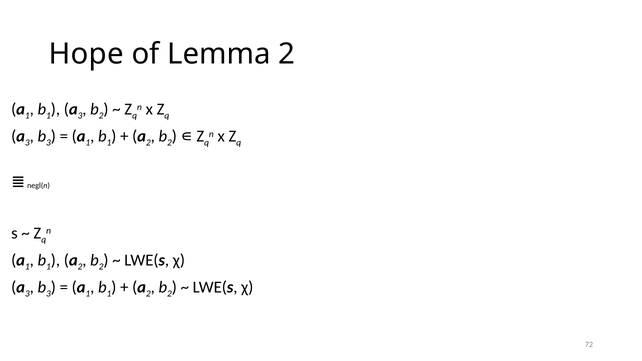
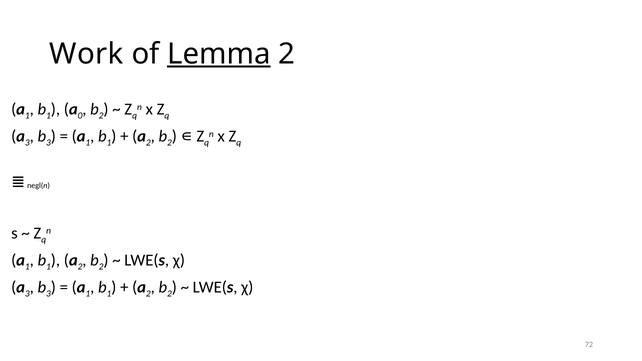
Hope: Hope -> Work (86, 54)
Lemma underline: none -> present (219, 54)
3: 3 -> 0 (80, 116)
